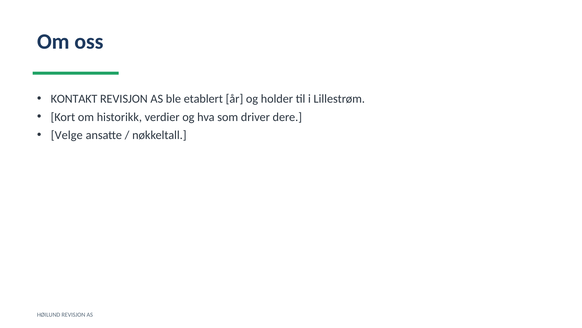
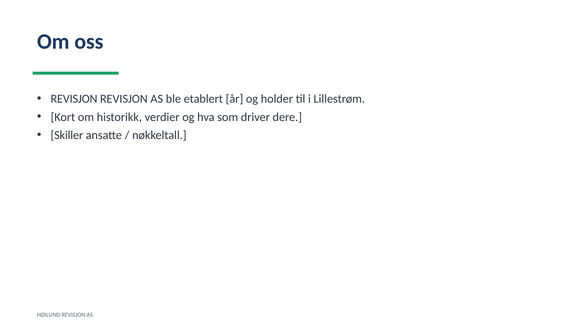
KONTAKT: KONTAKT -> REVISJON (74, 99)
Velge: Velge -> Skiller (67, 135)
